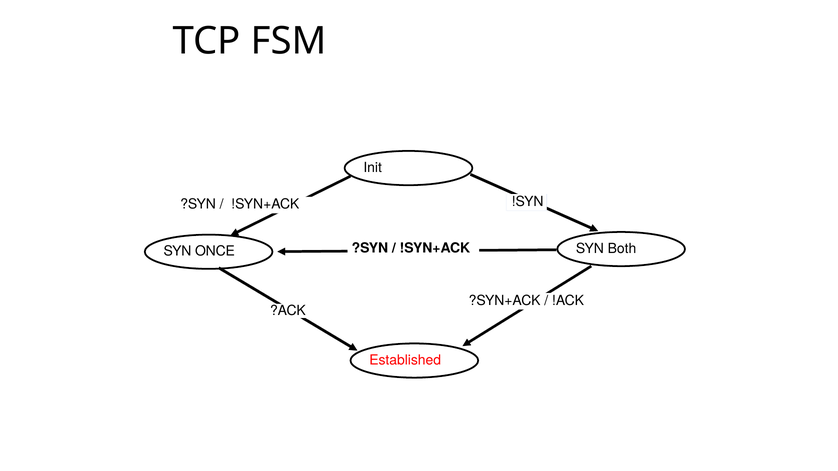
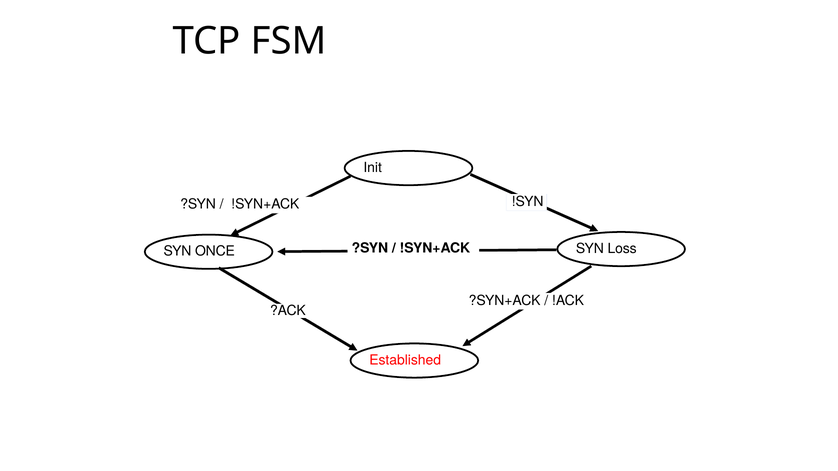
Both: Both -> Loss (622, 249)
